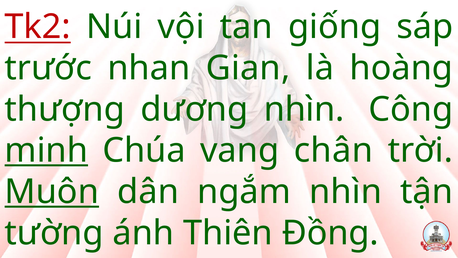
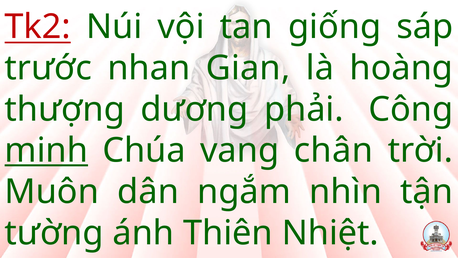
dương nhìn: nhìn -> phải (304, 109)
Muôn underline: present -> none (52, 192)
Đồng: Đồng -> Nhiệt (330, 233)
